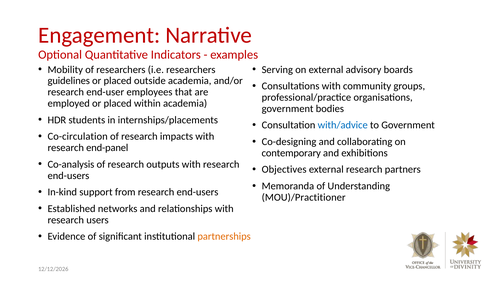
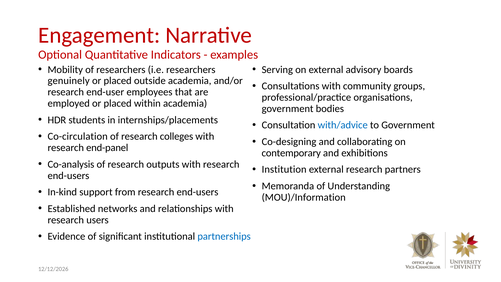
guidelines: guidelines -> genuinely (69, 81)
impacts: impacts -> colleges (177, 136)
Objectives: Objectives -> Institution (284, 169)
MOU)/Practitioner: MOU)/Practitioner -> MOU)/Information (304, 197)
partnerships colour: orange -> blue (224, 236)
